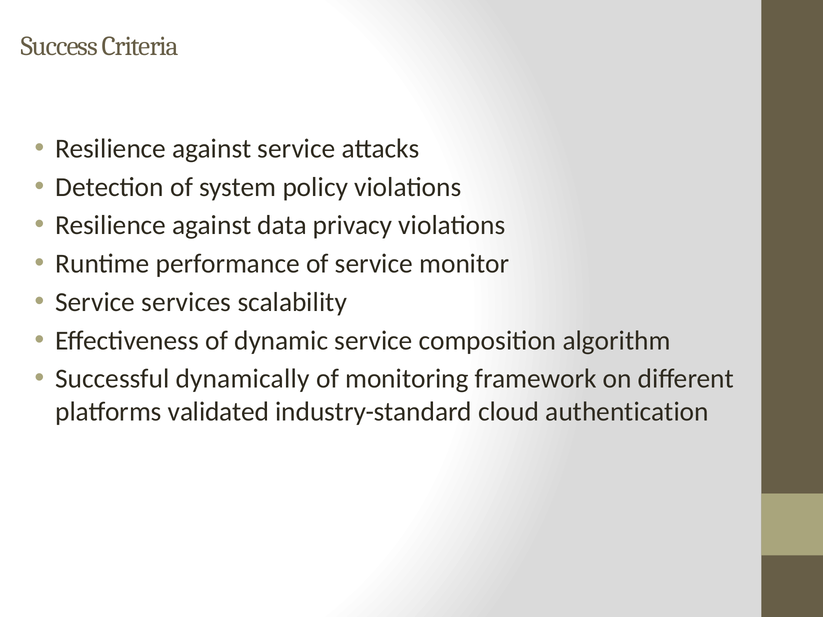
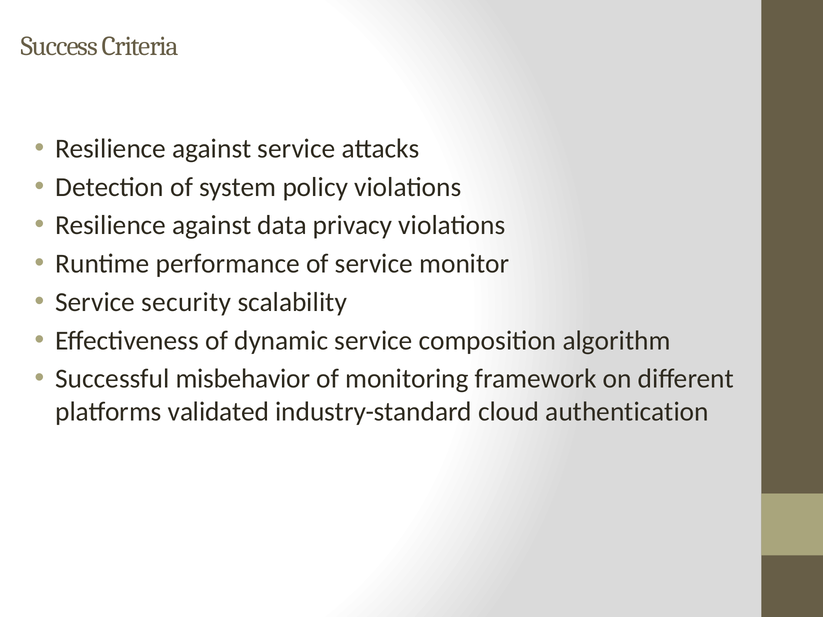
services: services -> security (186, 302)
dynamically: dynamically -> misbehavior (243, 379)
